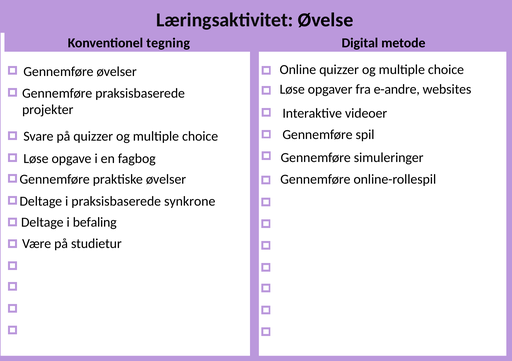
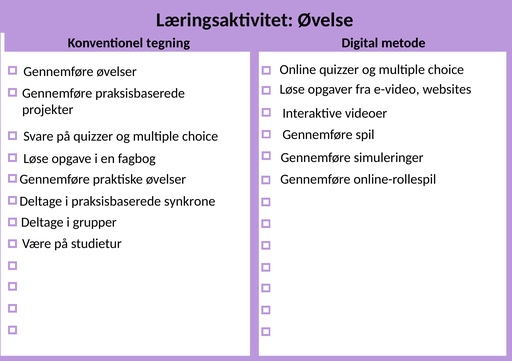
e-andre: e-andre -> e-video (397, 89)
befaling: befaling -> grupper (95, 222)
